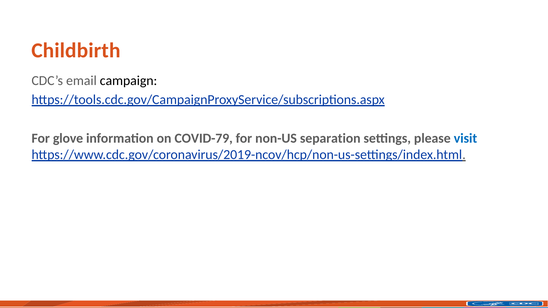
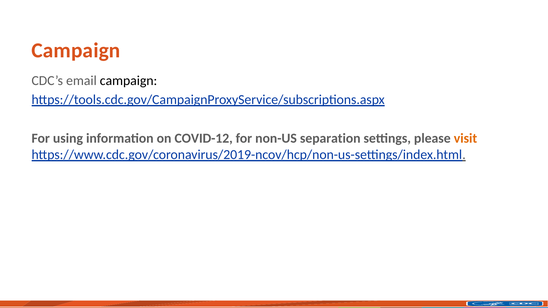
Childbirth: Childbirth -> Campaign (76, 50)
glove: glove -> using (68, 138)
COVID-79: COVID-79 -> COVID-12 (204, 138)
visit colour: blue -> orange (465, 138)
